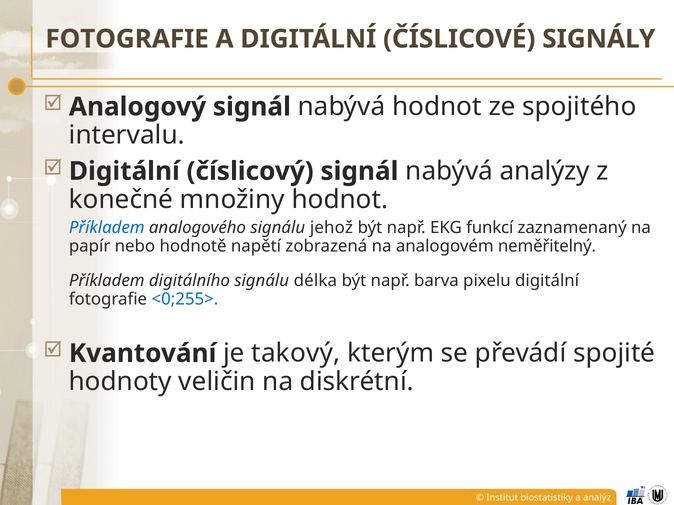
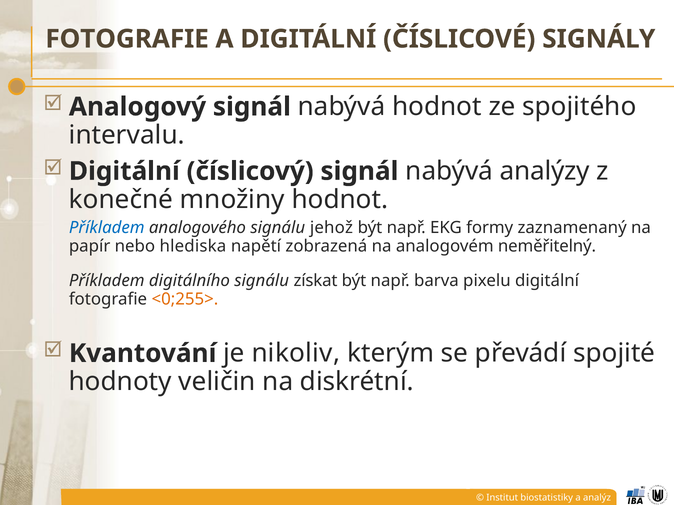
funkcí: funkcí -> formy (490, 228)
hodnotě: hodnotě -> hlediska (193, 246)
délka: délka -> získat (316, 281)
<0;255> colour: blue -> orange (185, 299)
takový: takový -> nikoliv (296, 354)
